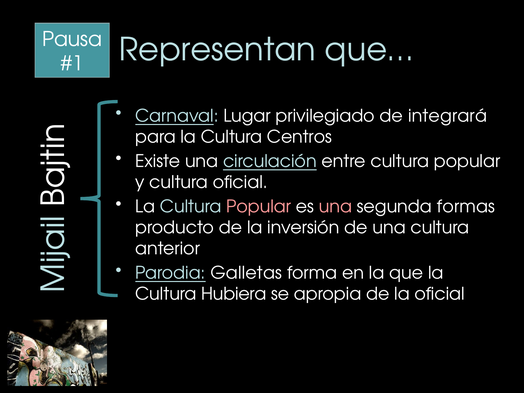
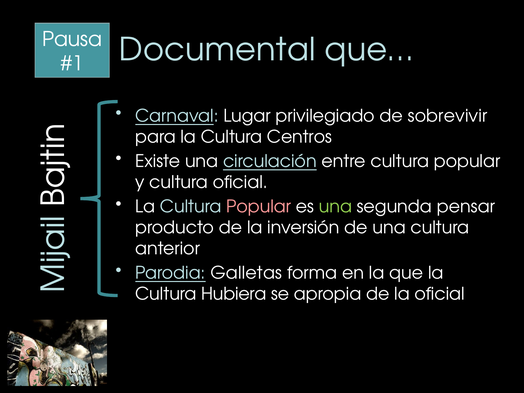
Representan: Representan -> Documental (217, 50)
integrará: integrará -> sobrevivir (448, 116)
una colour: pink -> light green (335, 207)
formas: formas -> pensar (466, 207)
